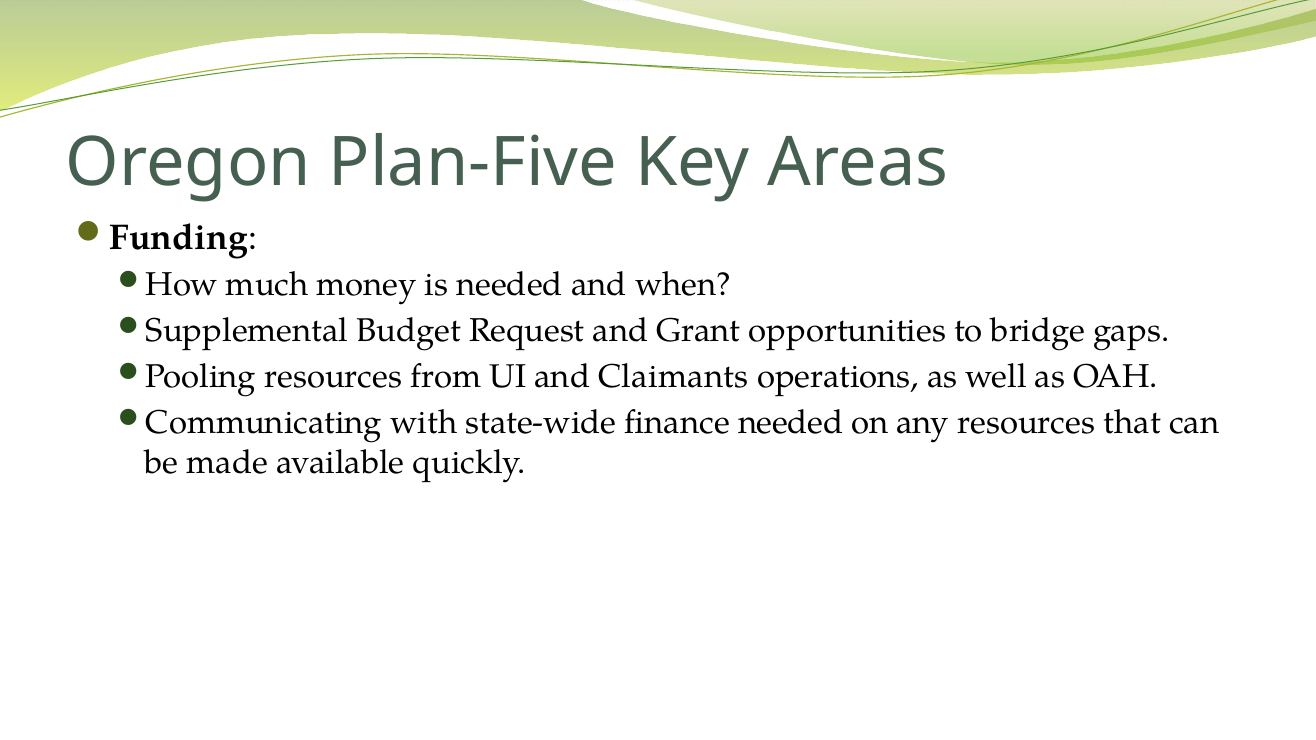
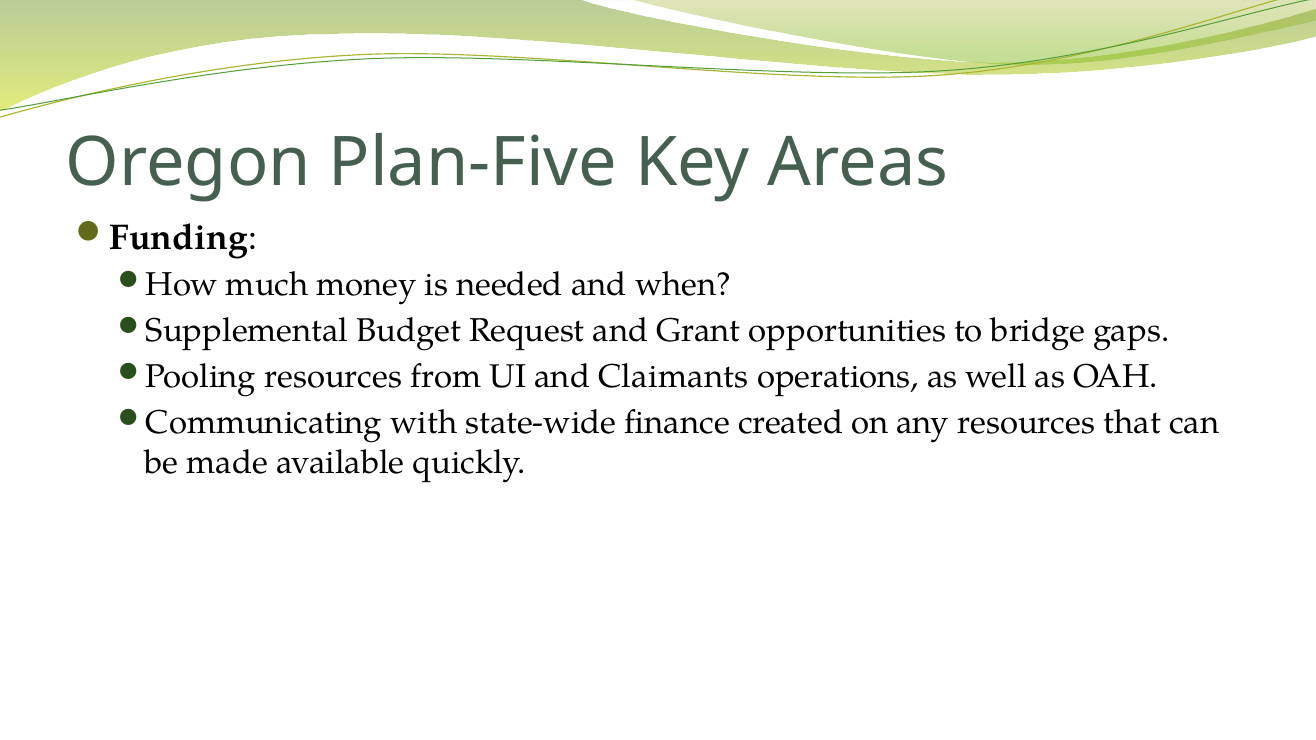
finance needed: needed -> created (791, 423)
